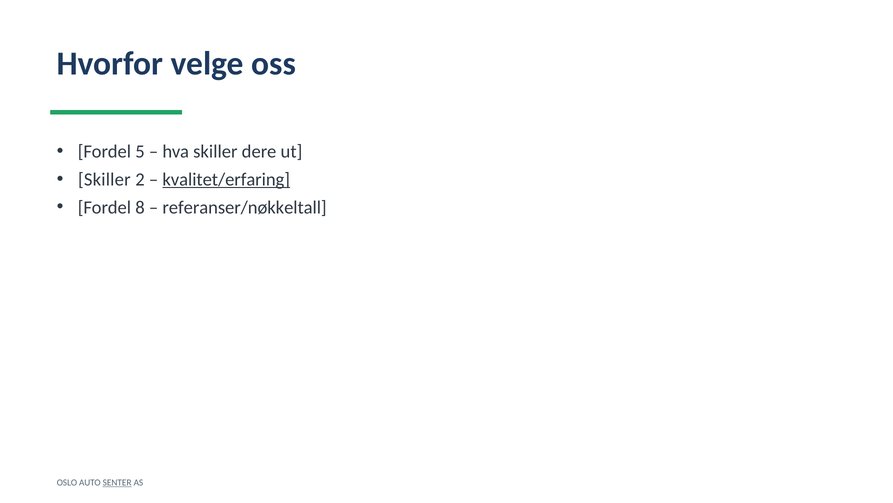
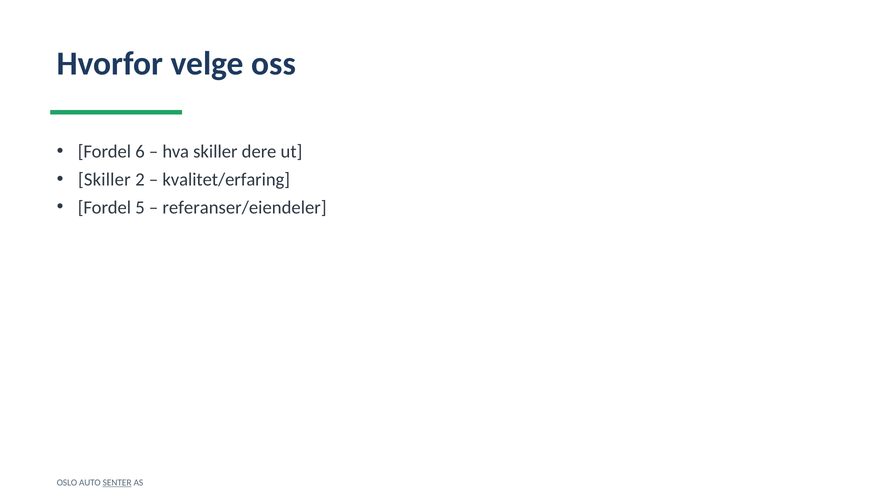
5: 5 -> 6 (140, 151)
kvalitet/erfaring underline: present -> none (226, 179)
8: 8 -> 5 (140, 207)
referanser/nøkkeltall: referanser/nøkkeltall -> referanser/eiendeler (245, 207)
